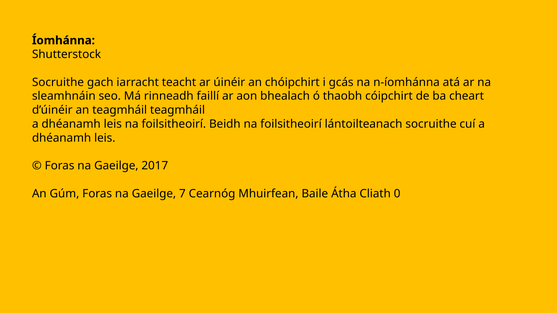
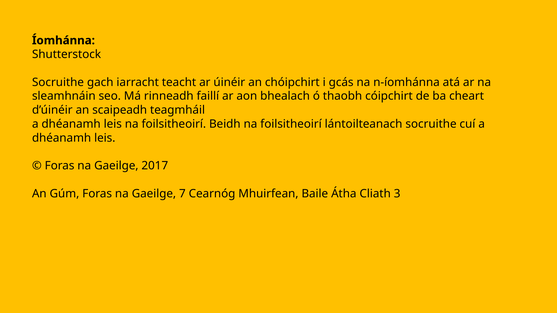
an teagmháil: teagmháil -> scaipeadh (120, 110)
0: 0 -> 3 (397, 194)
